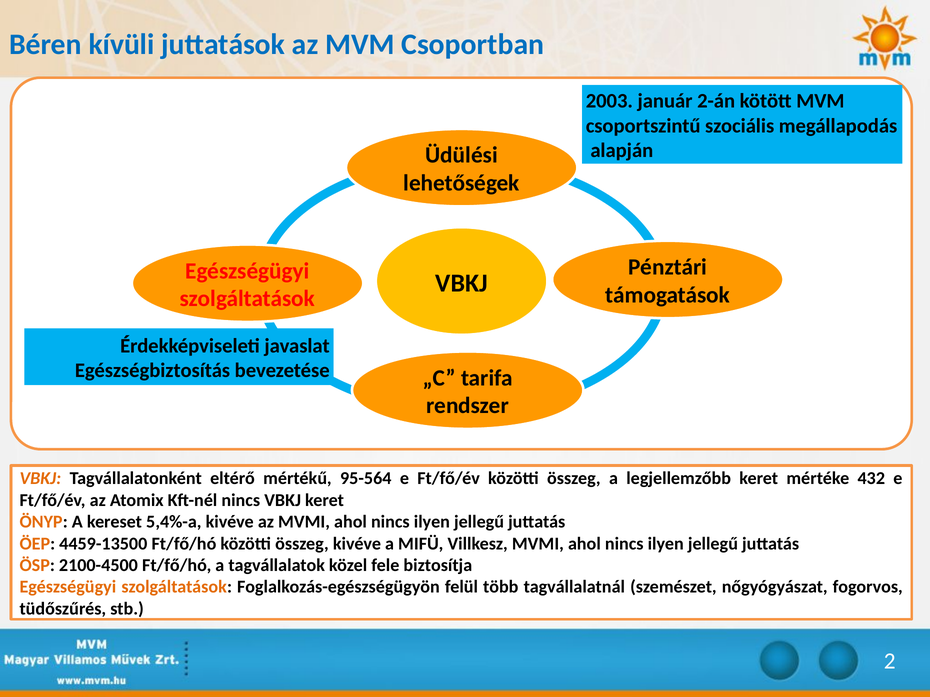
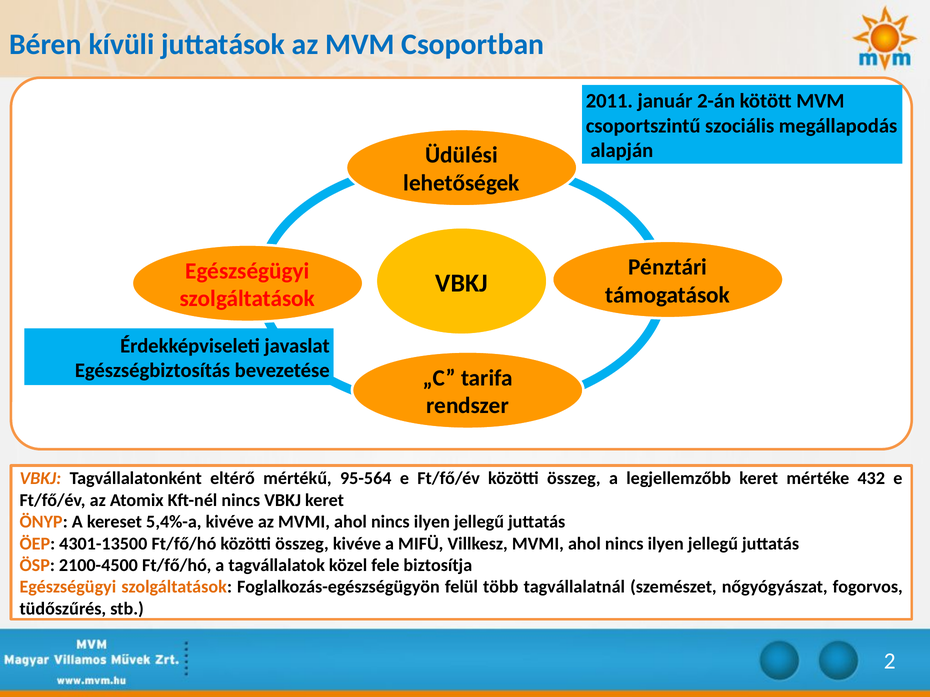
2003: 2003 -> 2011 (609, 101)
4459-13500: 4459-13500 -> 4301-13500 (103, 544)
